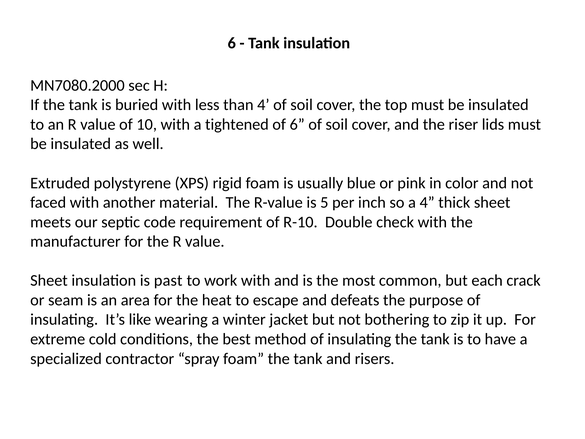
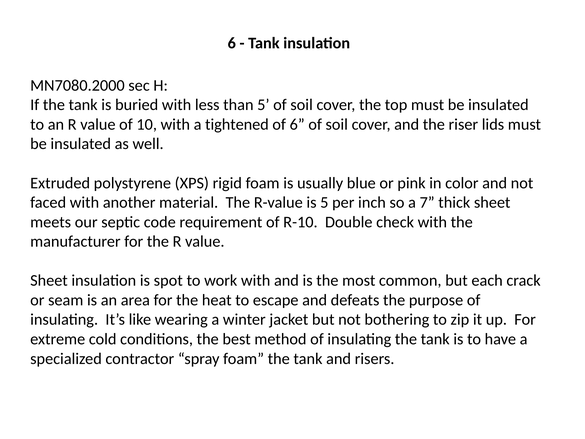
than 4: 4 -> 5 (263, 105)
a 4: 4 -> 7 (427, 202)
past: past -> spot (168, 280)
